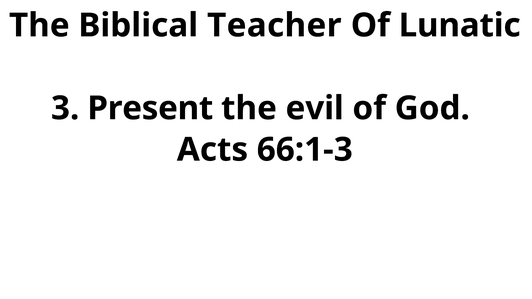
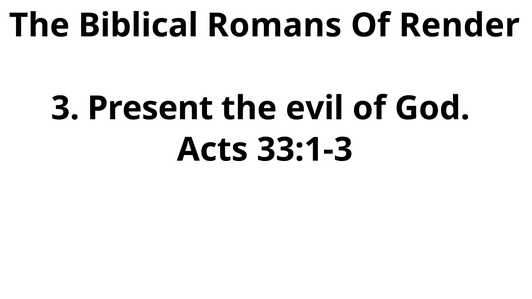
Teacher: Teacher -> Romans (274, 25)
Lunatic: Lunatic -> Render (459, 25)
66:1-3: 66:1-3 -> 33:1-3 (305, 150)
